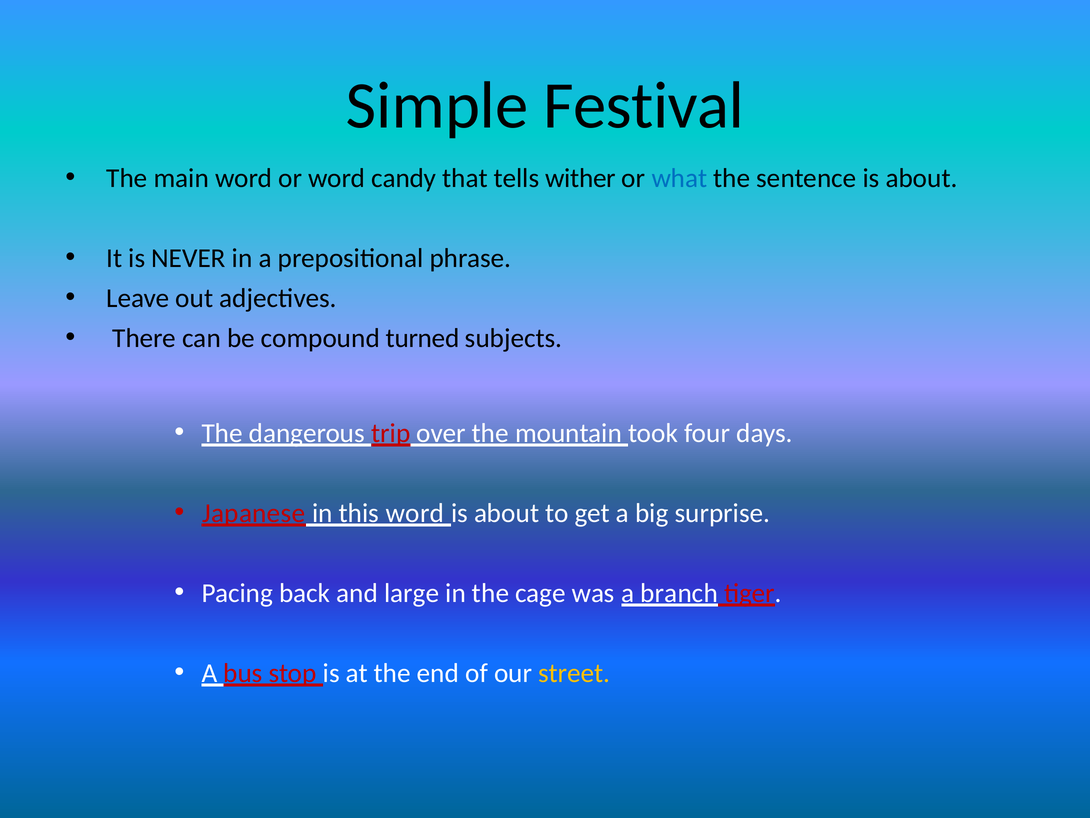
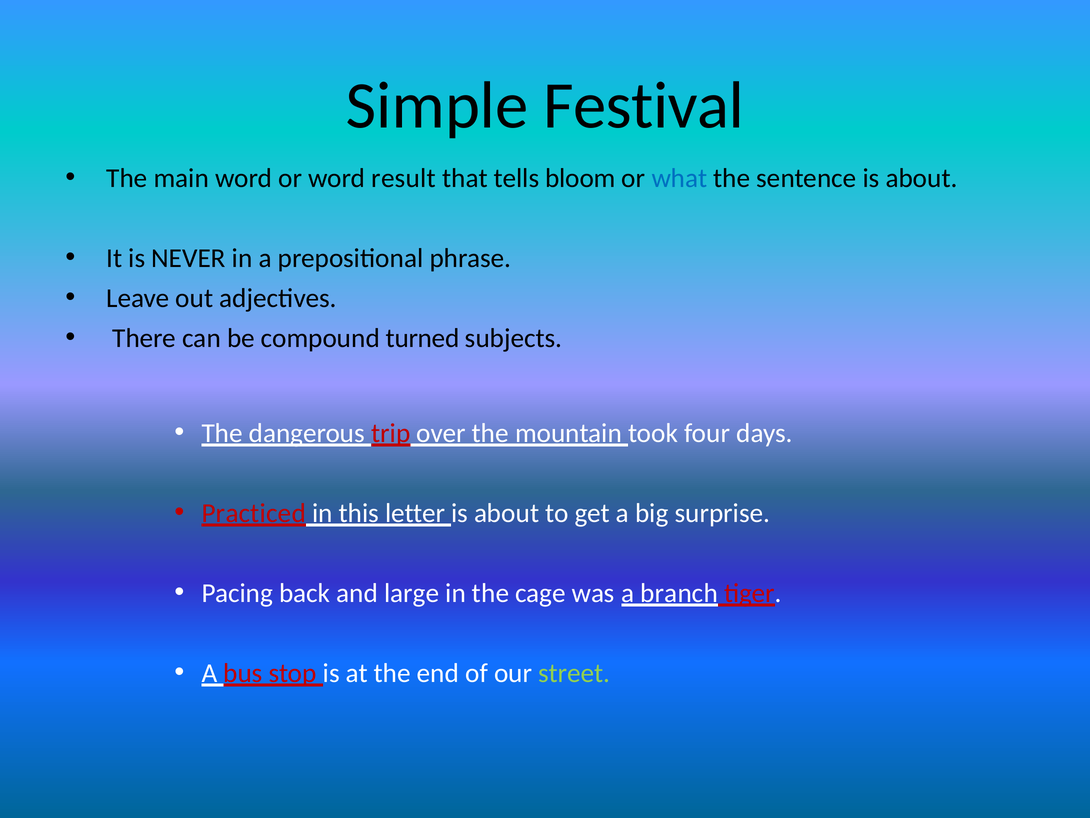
candy: candy -> result (404, 178)
wither: wither -> bloom (580, 178)
Japanese: Japanese -> Practiced (254, 513)
this word: word -> letter (415, 513)
street colour: yellow -> light green (574, 673)
